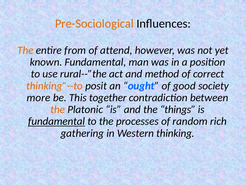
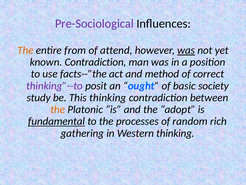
Pre-Sociological colour: orange -> purple (94, 24)
was underline: none -> present (186, 50)
known Fundamental: Fundamental -> Contradiction (95, 62)
rural--”the: rural--”the -> facts--”the (83, 74)
thinking”--to colour: orange -> purple (55, 86)
good: good -> basic (184, 86)
more: more -> study (39, 97)
This together: together -> thinking (108, 97)
things: things -> adopt (178, 109)
